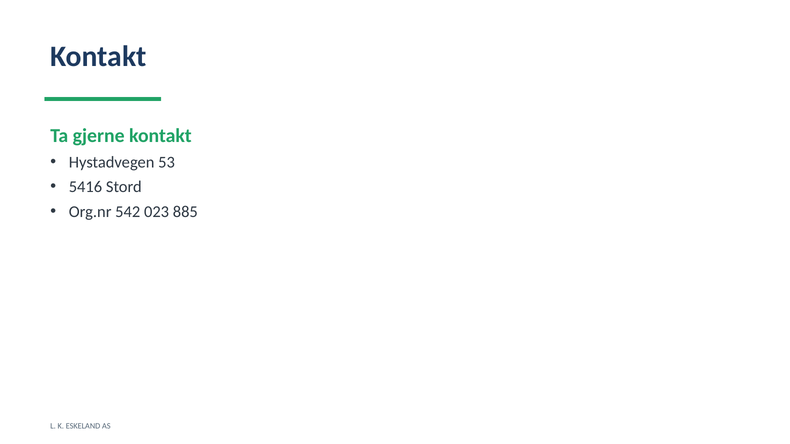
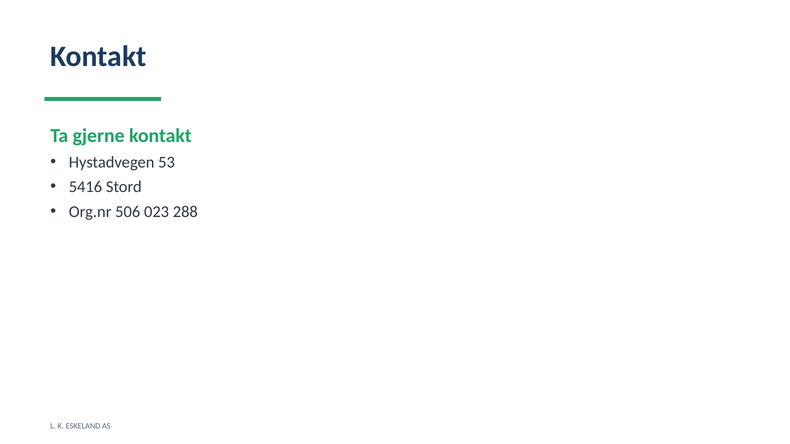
542: 542 -> 506 (128, 212)
885: 885 -> 288 (185, 212)
